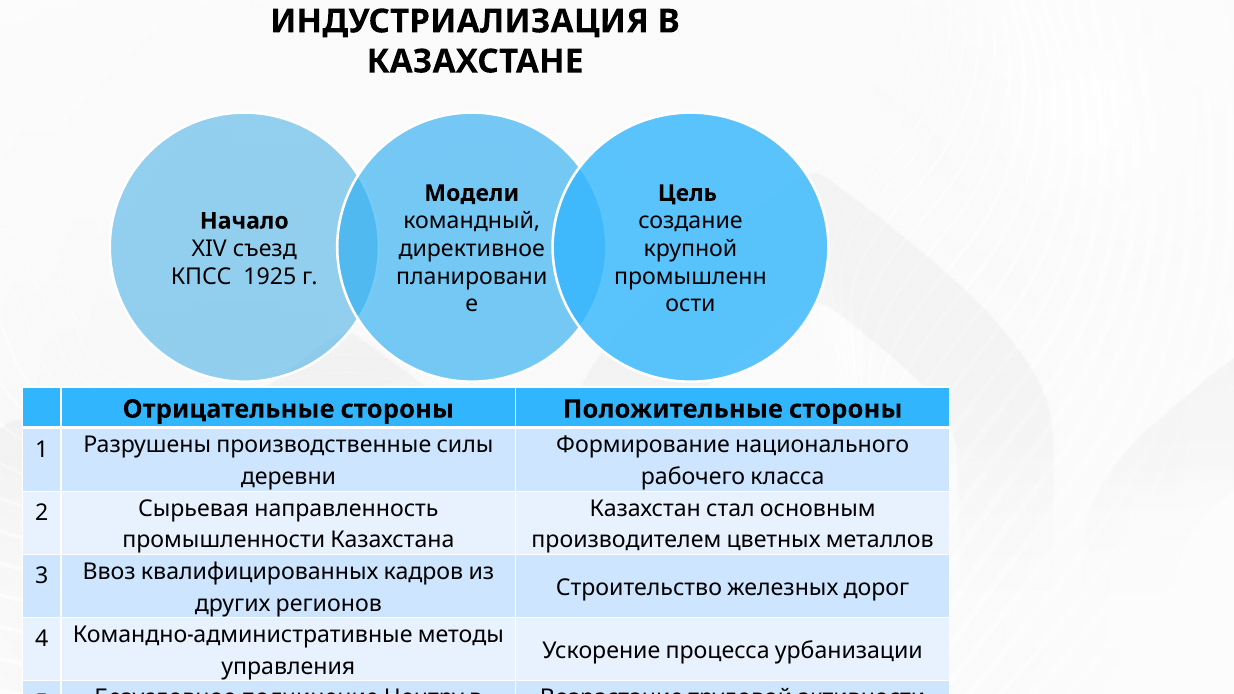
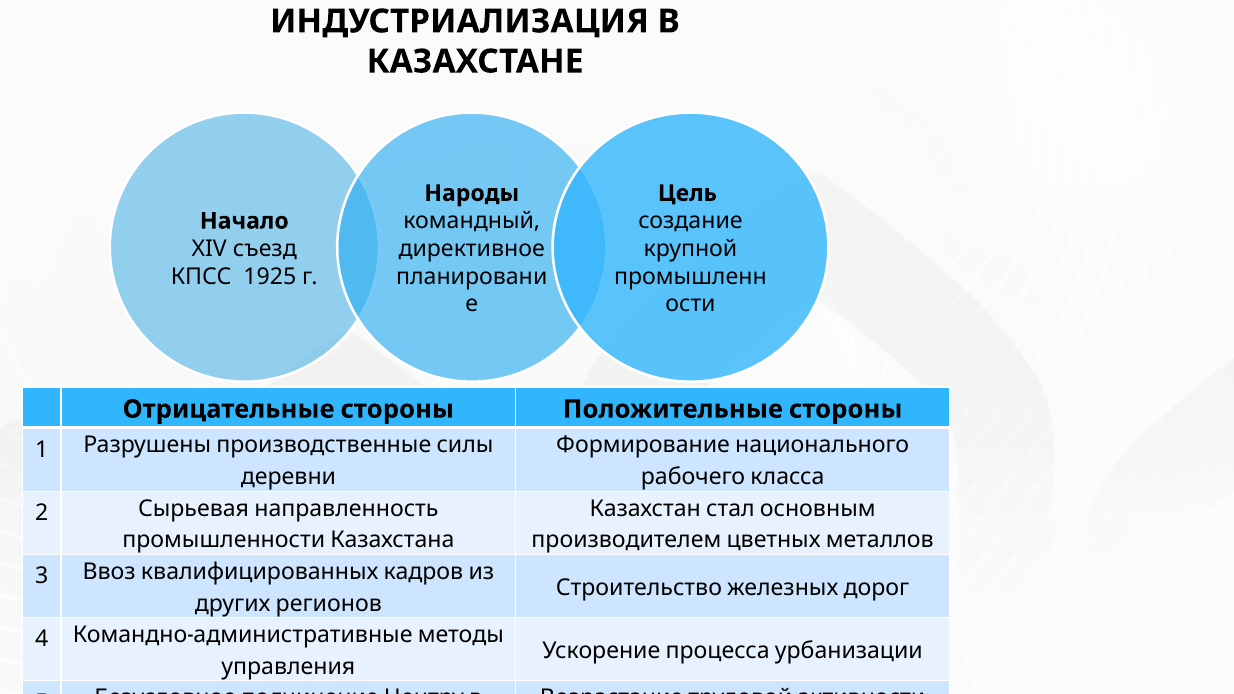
Модели: Модели -> Народы (472, 193)
